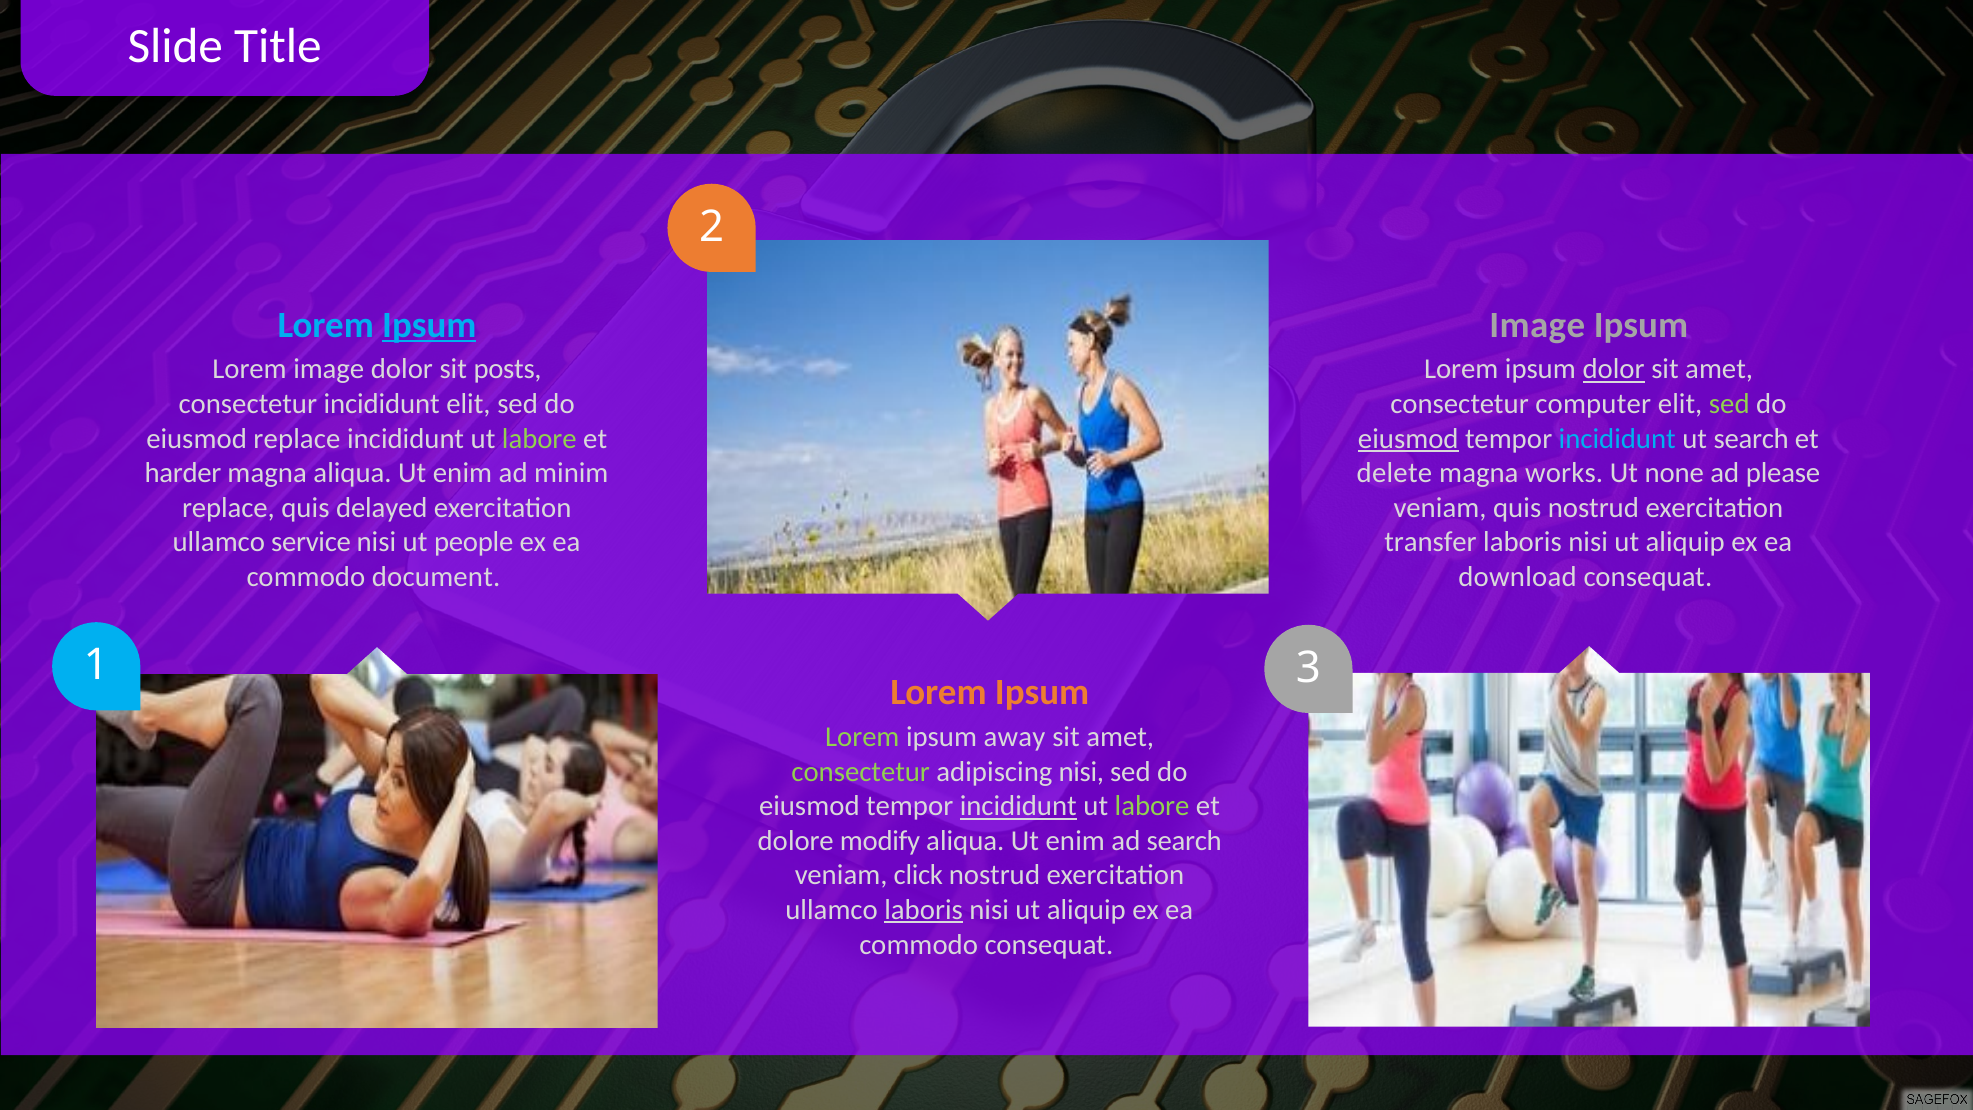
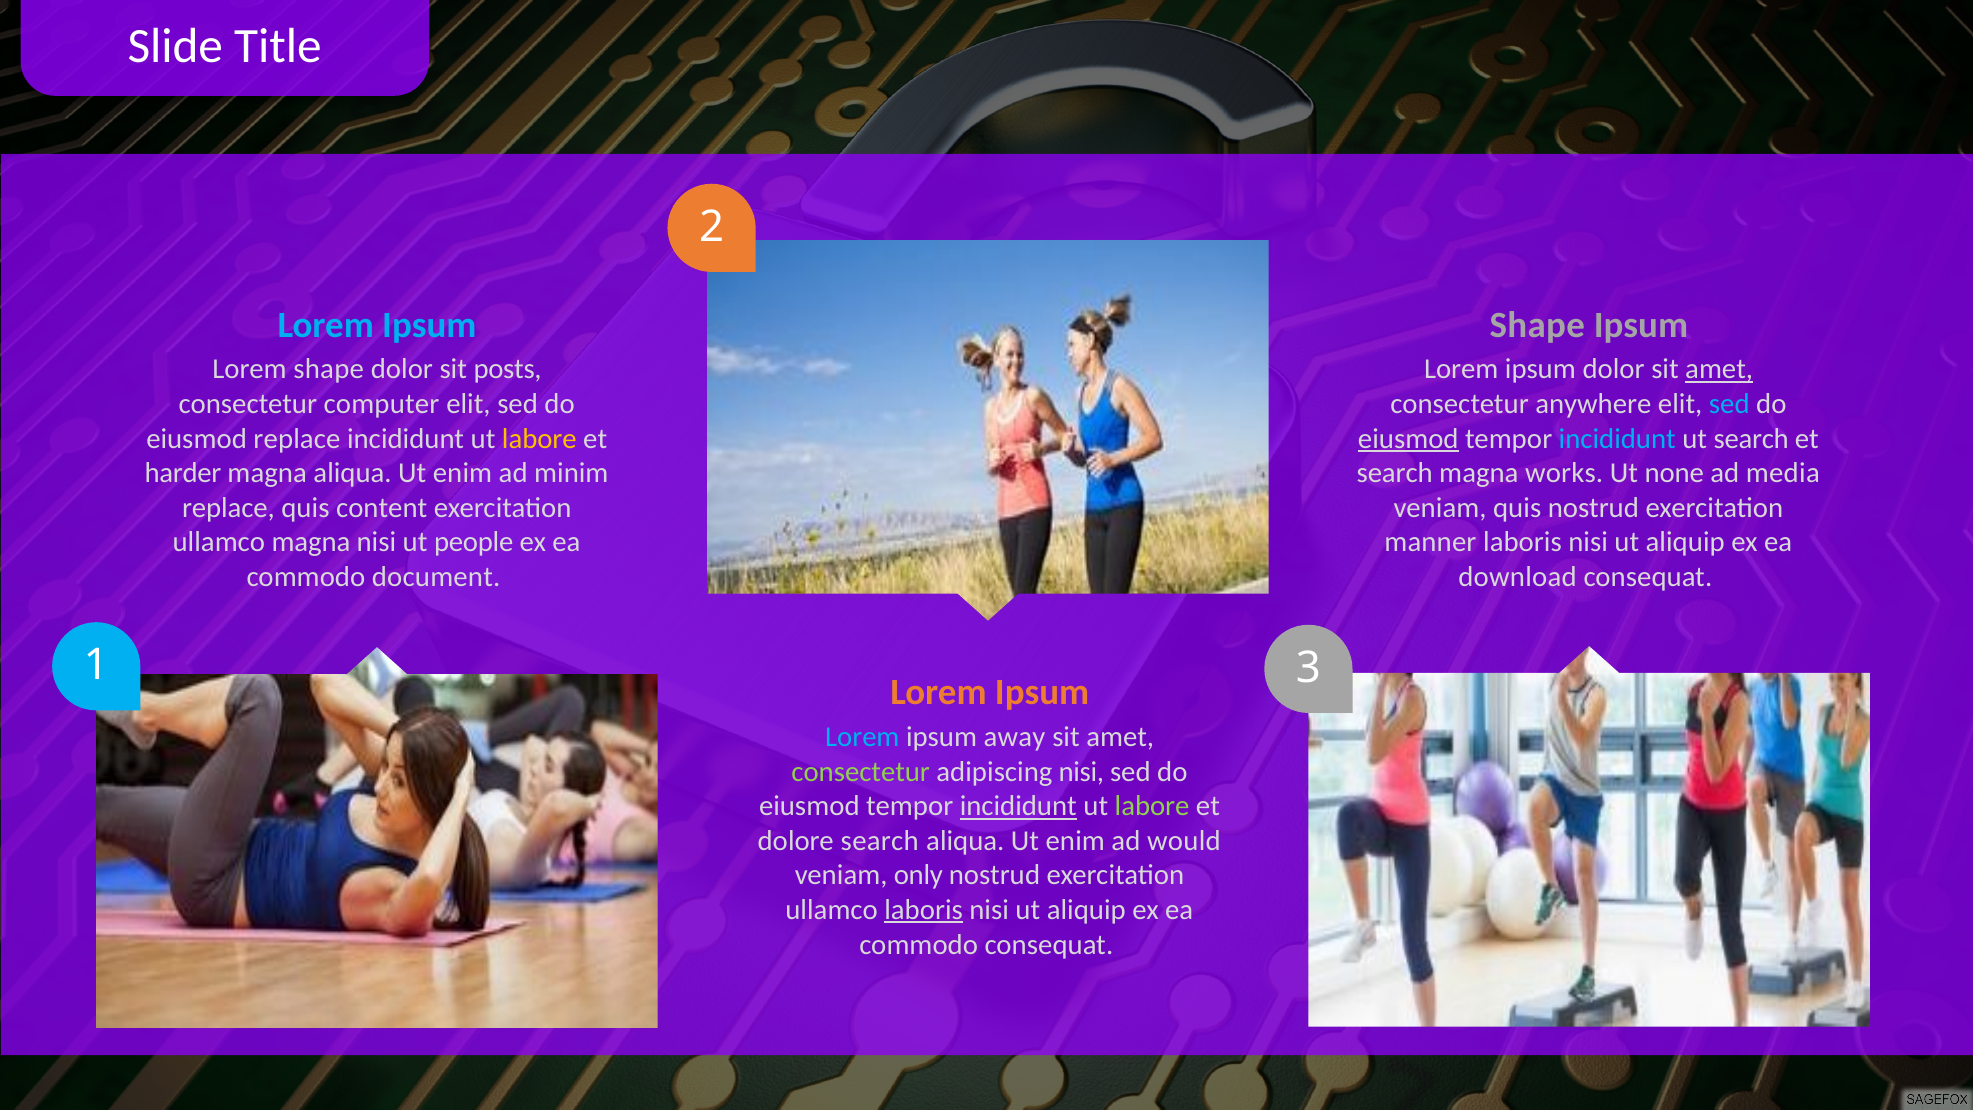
Ipsum underline: present -> none (429, 325)
Image: Image -> Shape (1537, 325)
Lorem image: image -> shape (329, 369)
dolor underline: present -> none (1614, 369)
amet underline: none -> present (1719, 369)
consectetur incididunt: incididunt -> computer (382, 404)
computer: computer -> anywhere (1593, 404)
sed colour: light green -> light blue (1729, 404)
labore colour: light green -> yellow (539, 439)
delete: delete -> search (1395, 473)
please: please -> media (1783, 473)
delayed: delayed -> content (382, 508)
ullamco service: service -> magna (311, 542)
transfer: transfer -> manner (1430, 542)
Lorem colour: light green -> light blue (862, 737)
dolore modify: modify -> search (880, 841)
ad search: search -> would (1184, 841)
click: click -> only (918, 875)
